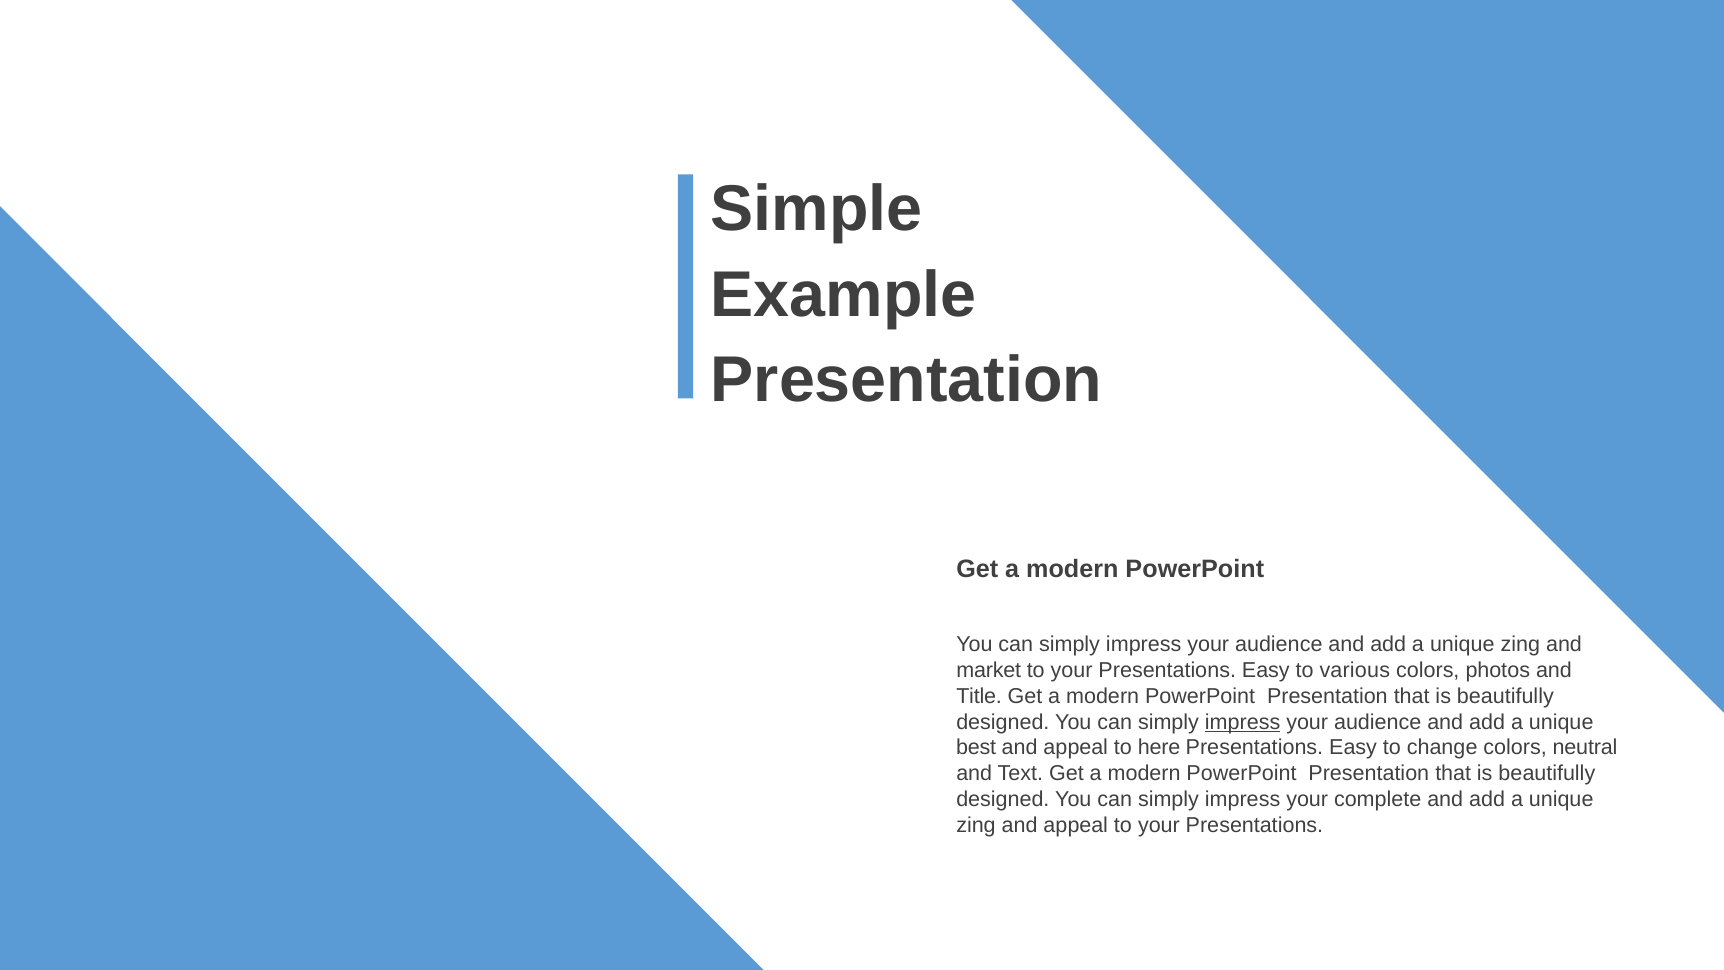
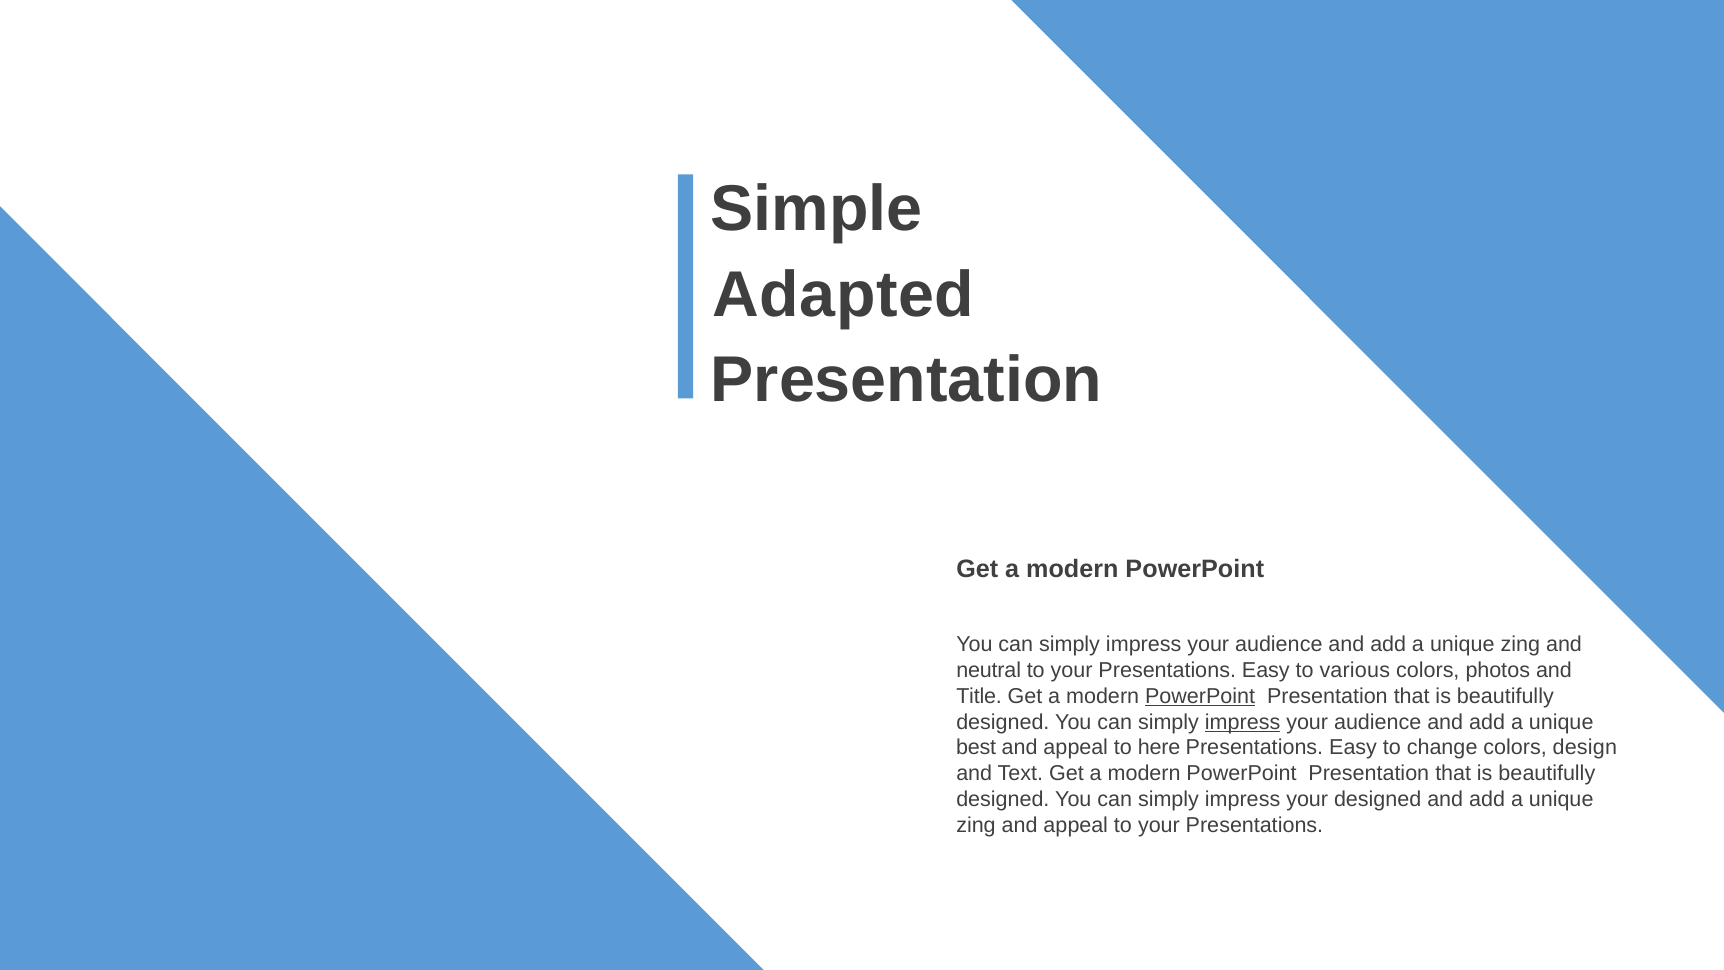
Example: Example -> Adapted (843, 295)
market: market -> neutral (989, 670)
PowerPoint underline: none -> present (1200, 696)
neutral: neutral -> design (1585, 748)
your complete: complete -> designed (1378, 799)
